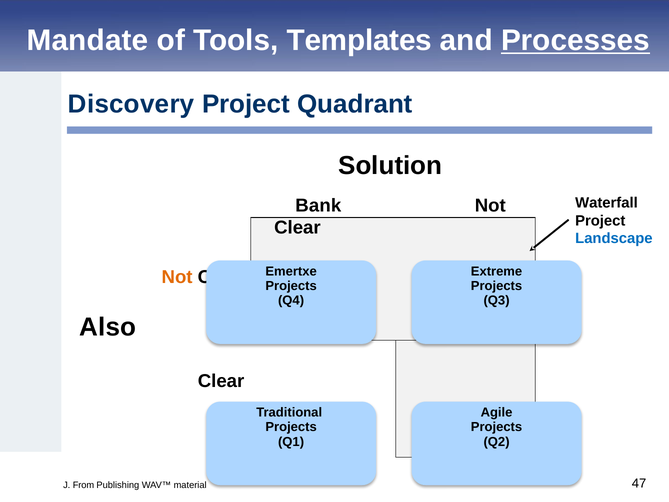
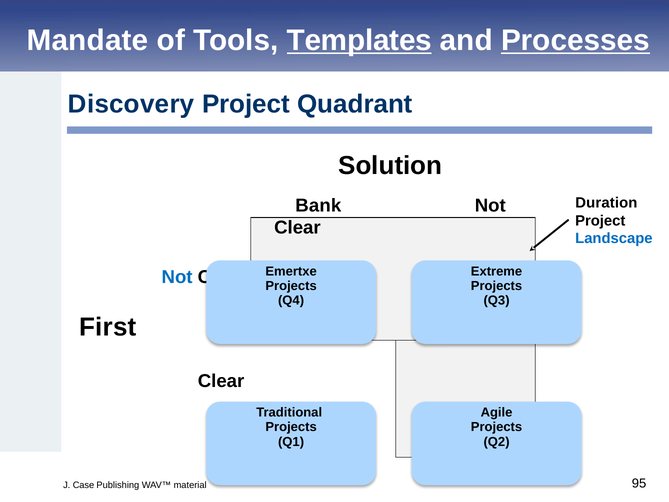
Templates underline: none -> present (359, 40)
Waterfall: Waterfall -> Duration (606, 203)
Not colour: orange -> blue (177, 277)
Also: Also -> First (108, 327)
From: From -> Case (83, 485)
47: 47 -> 95 (639, 483)
